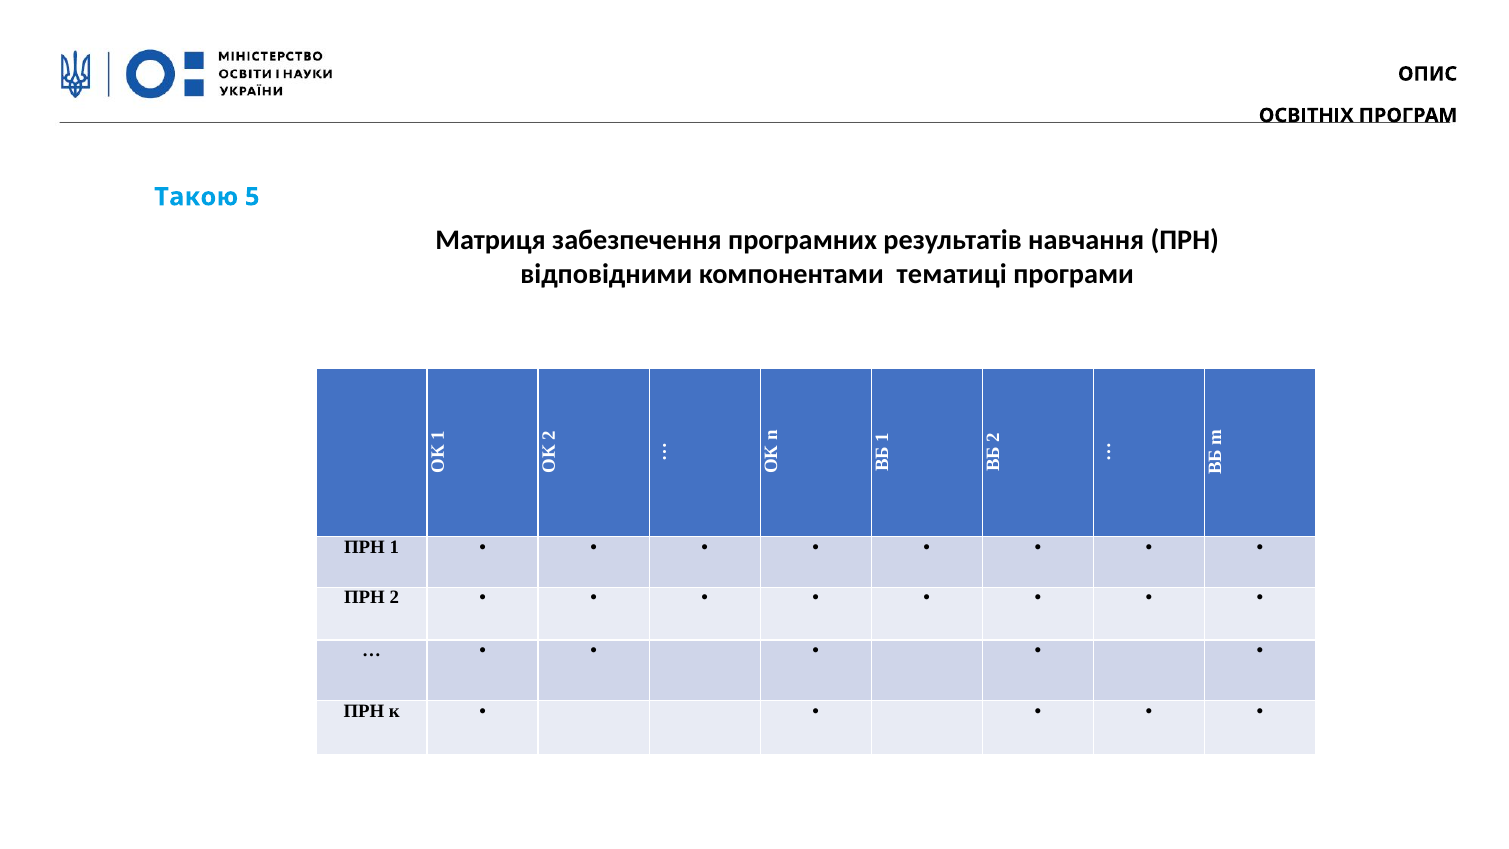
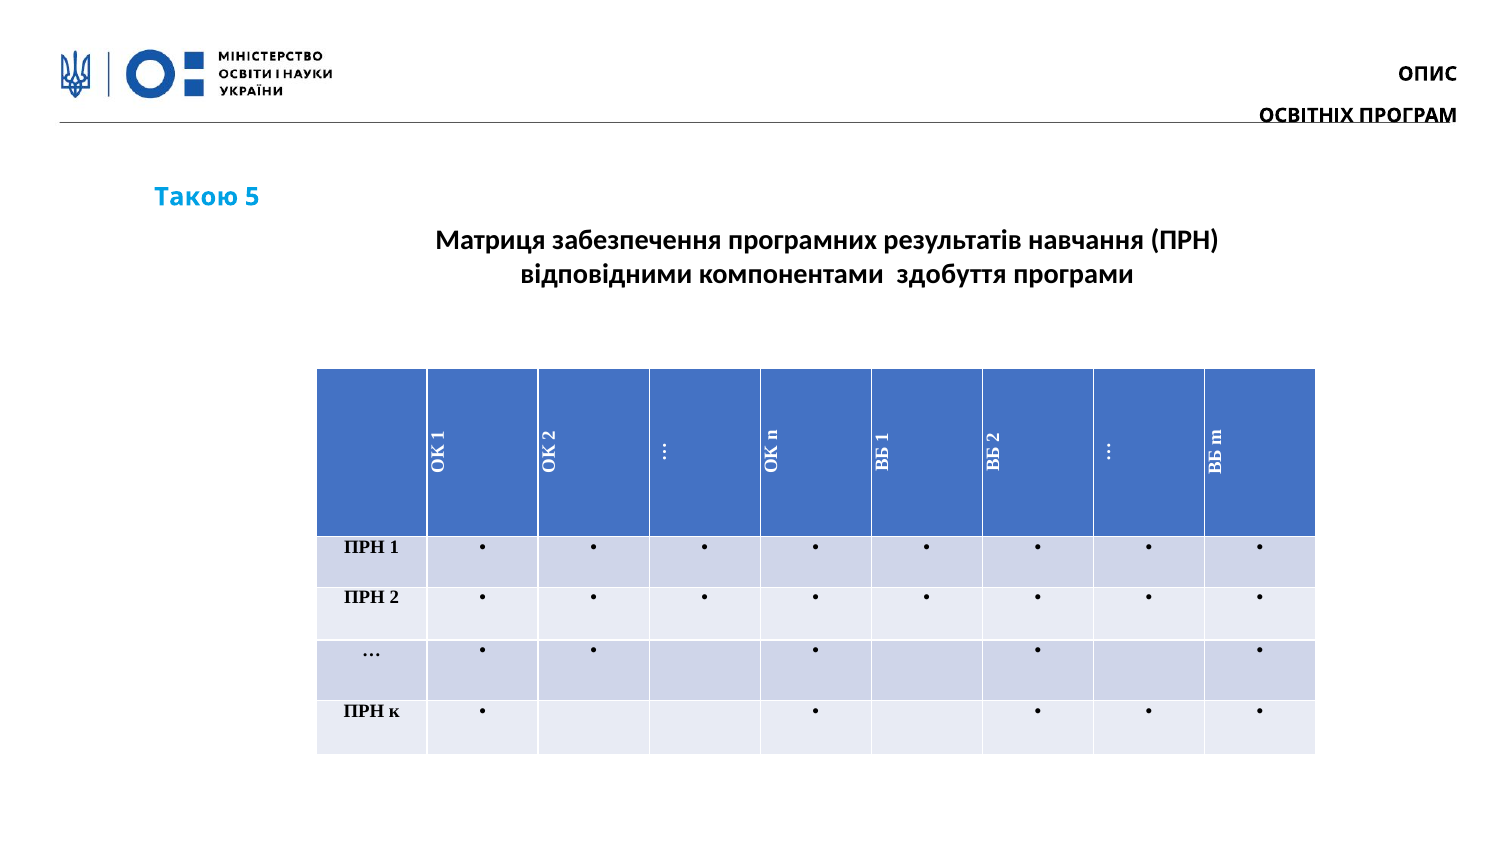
тематиці: тематиці -> здобуття (952, 274)
